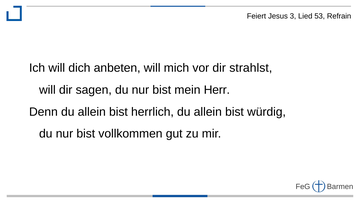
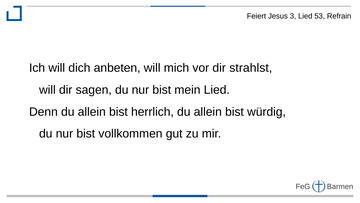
mein Herr: Herr -> Lied (217, 90)
